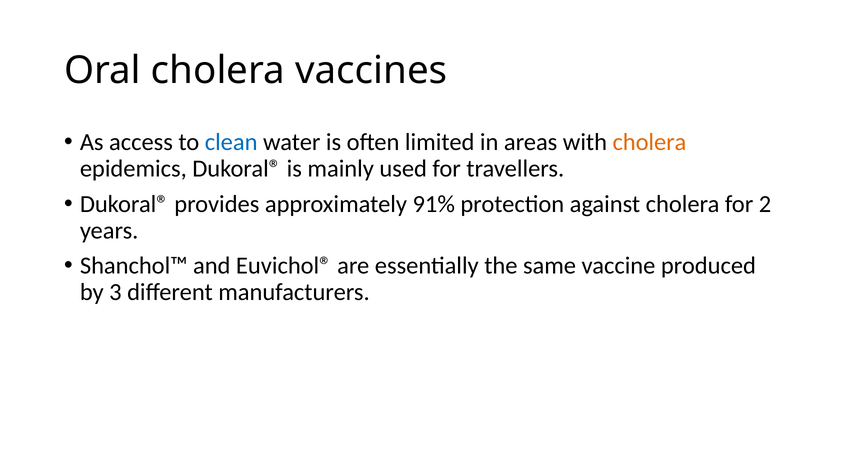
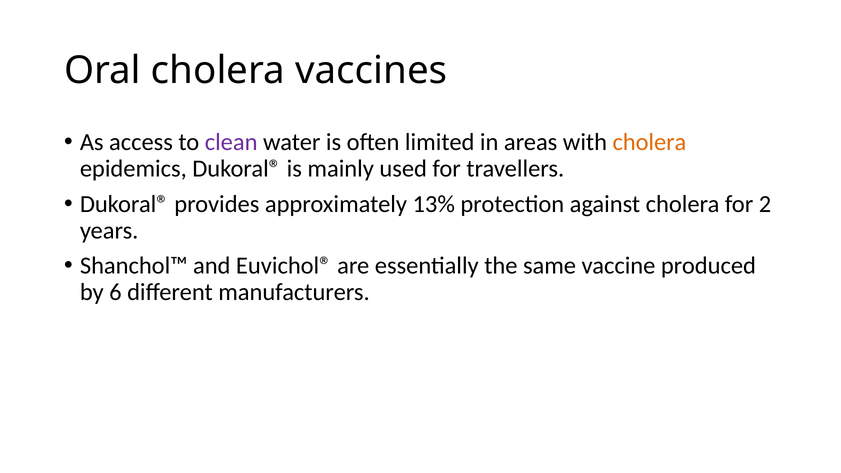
clean colour: blue -> purple (231, 142)
91%: 91% -> 13% (434, 204)
3: 3 -> 6 (115, 292)
